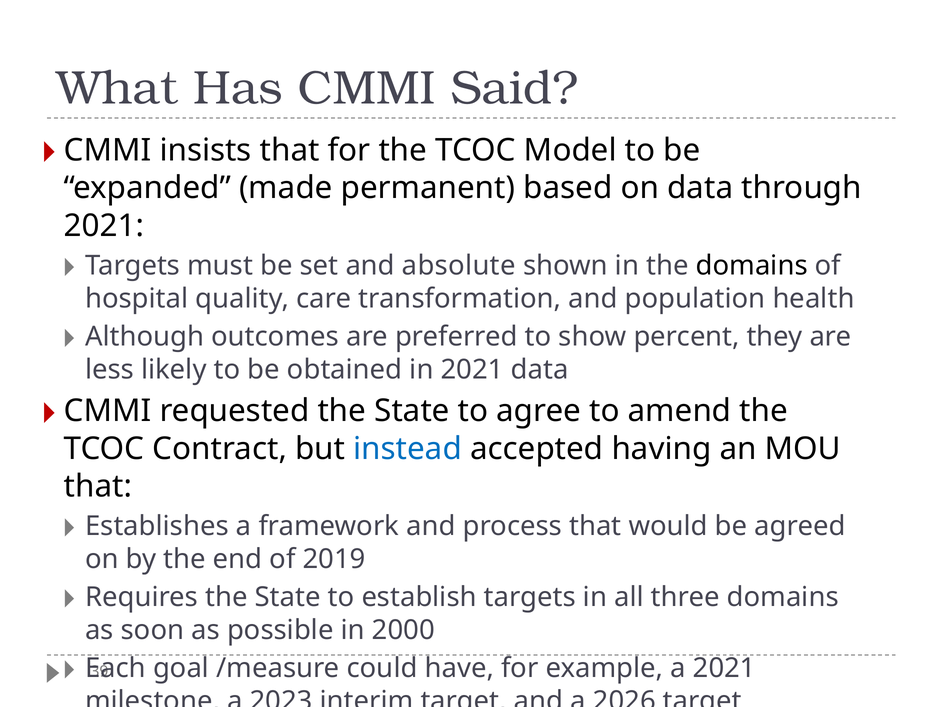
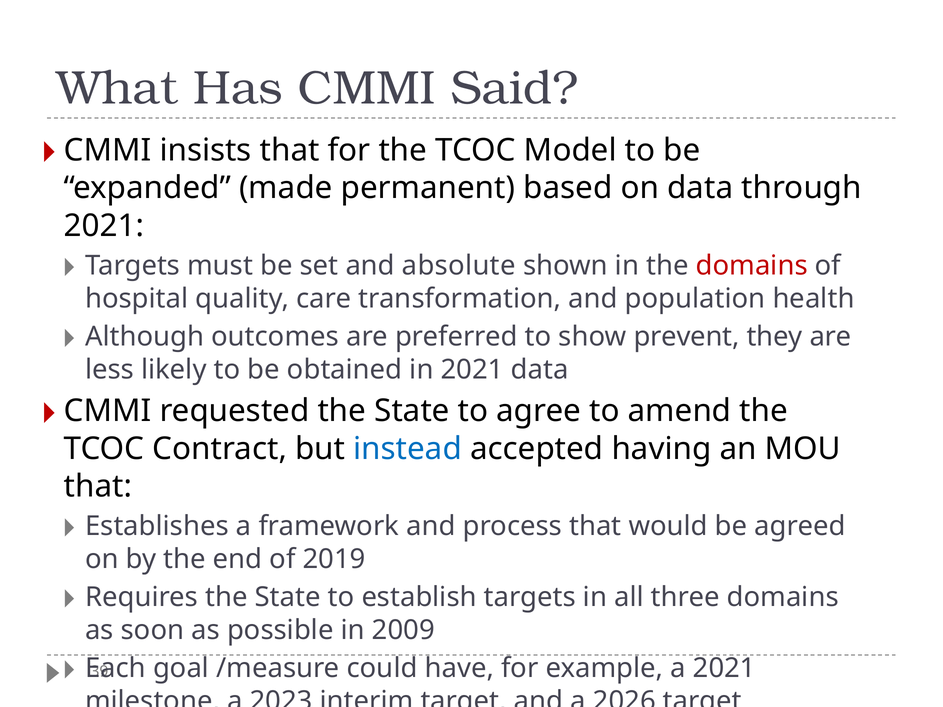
domains colour: black -> red (752, 266)
percent: percent -> prevent (687, 337)
2000: 2000 -> 2009 (403, 630)
